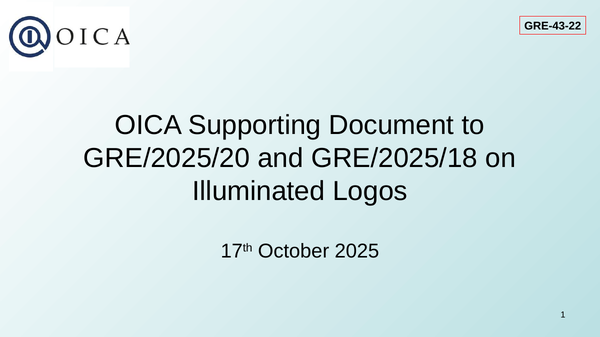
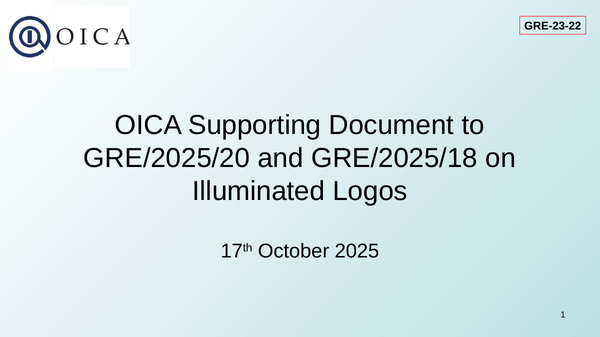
GRE-43-22: GRE-43-22 -> GRE-23-22 (553, 26)
